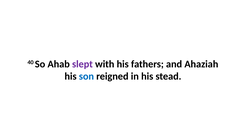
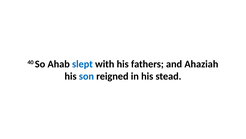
slept colour: purple -> blue (82, 64)
